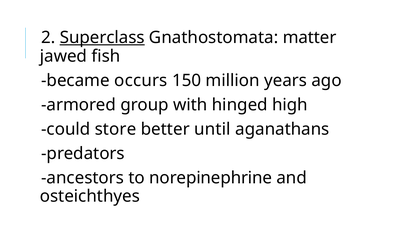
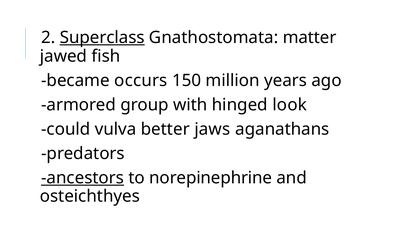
high: high -> look (290, 105)
store: store -> vulva (116, 129)
until: until -> jaws (212, 129)
ancestors underline: none -> present (83, 177)
